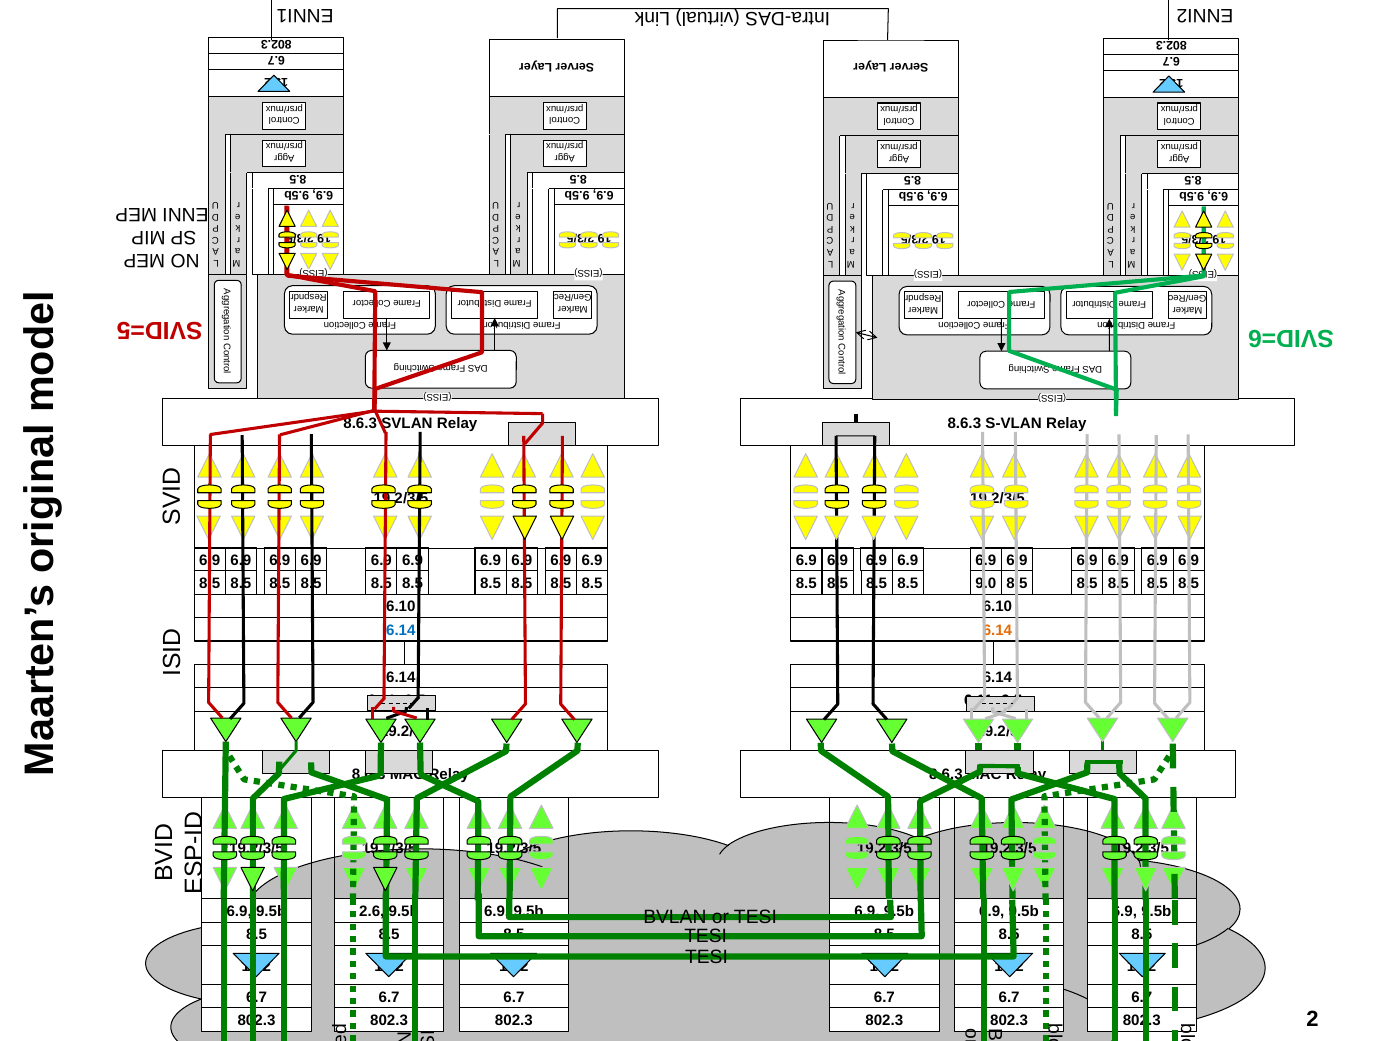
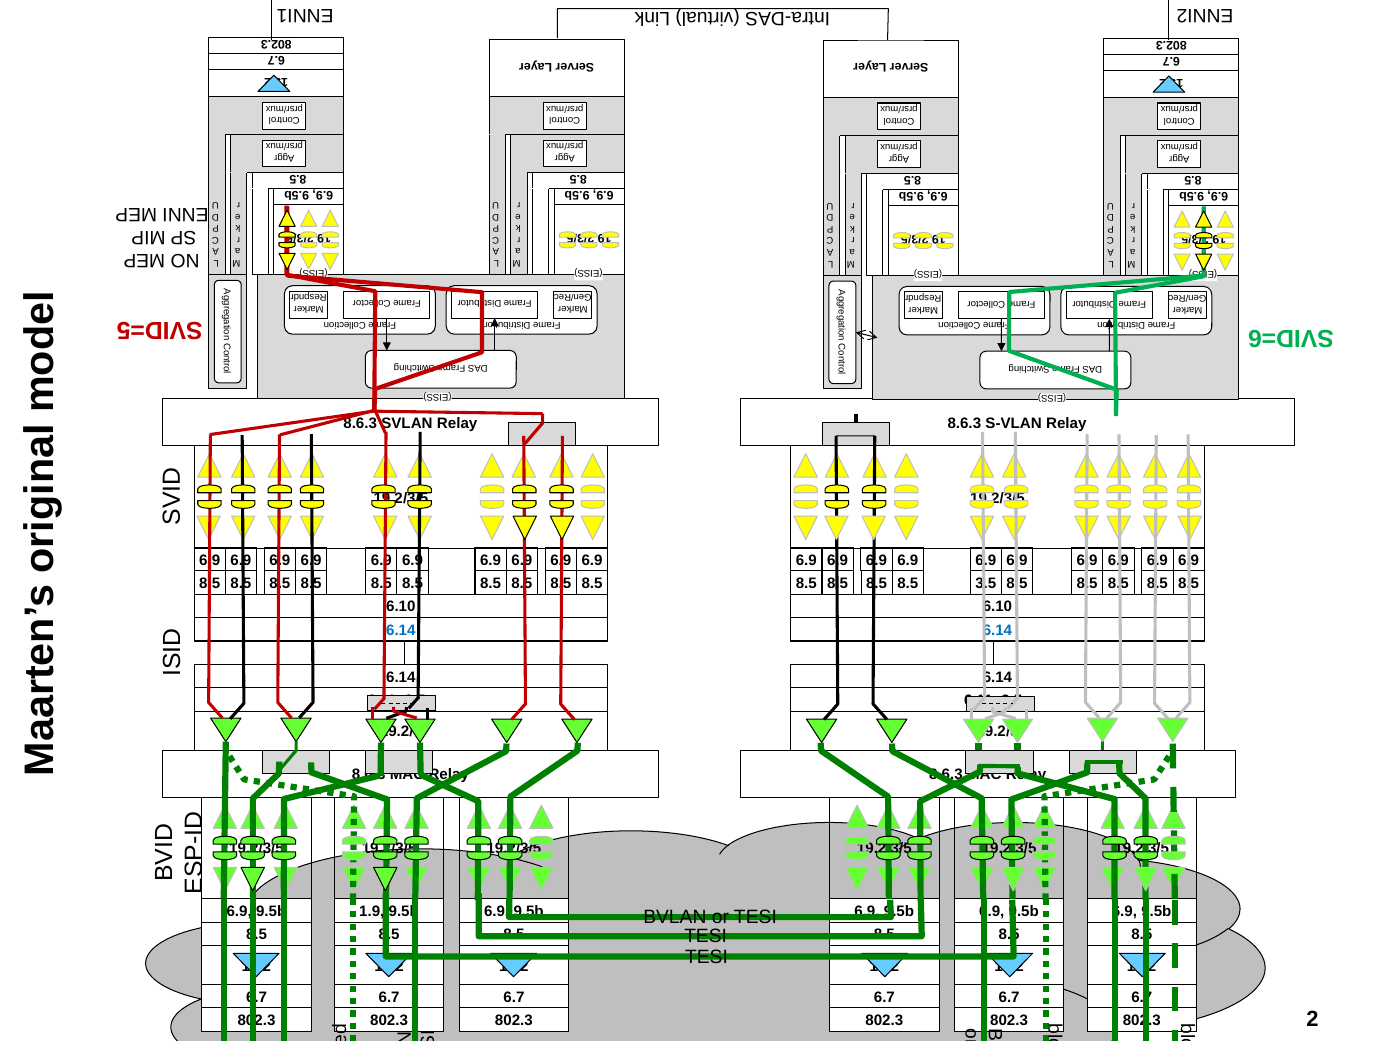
9.0: 9.0 -> 3.5 (986, 583)
6.14 colour: orange -> blue (997, 630)
2.6: 2.6 -> 1.9 (372, 911)
